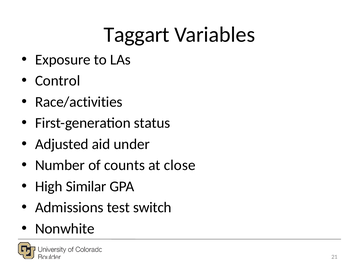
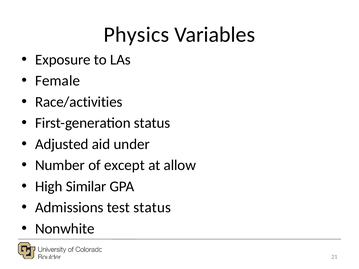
Taggart: Taggart -> Physics (136, 35)
Control: Control -> Female (58, 81)
counts: counts -> except (124, 165)
close: close -> allow (180, 165)
test switch: switch -> status (152, 208)
